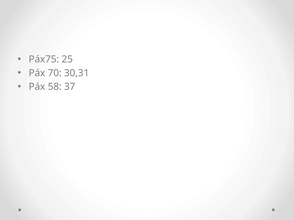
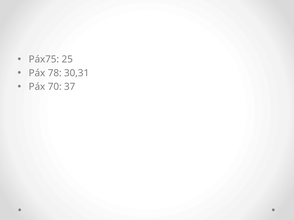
70: 70 -> 78 (55, 73)
58: 58 -> 70 (55, 87)
